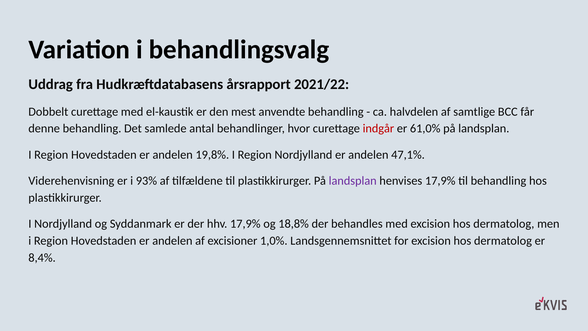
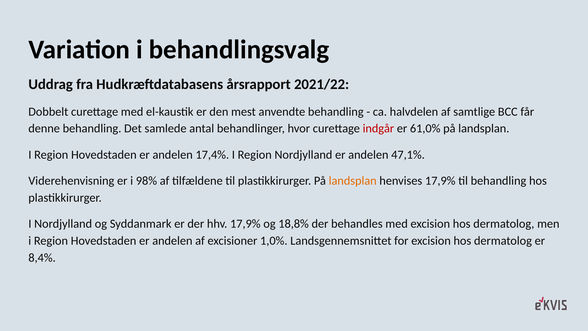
19,8%: 19,8% -> 17,4% (212, 155)
93%: 93% -> 98% (146, 181)
landsplan colour: purple -> orange (353, 181)
